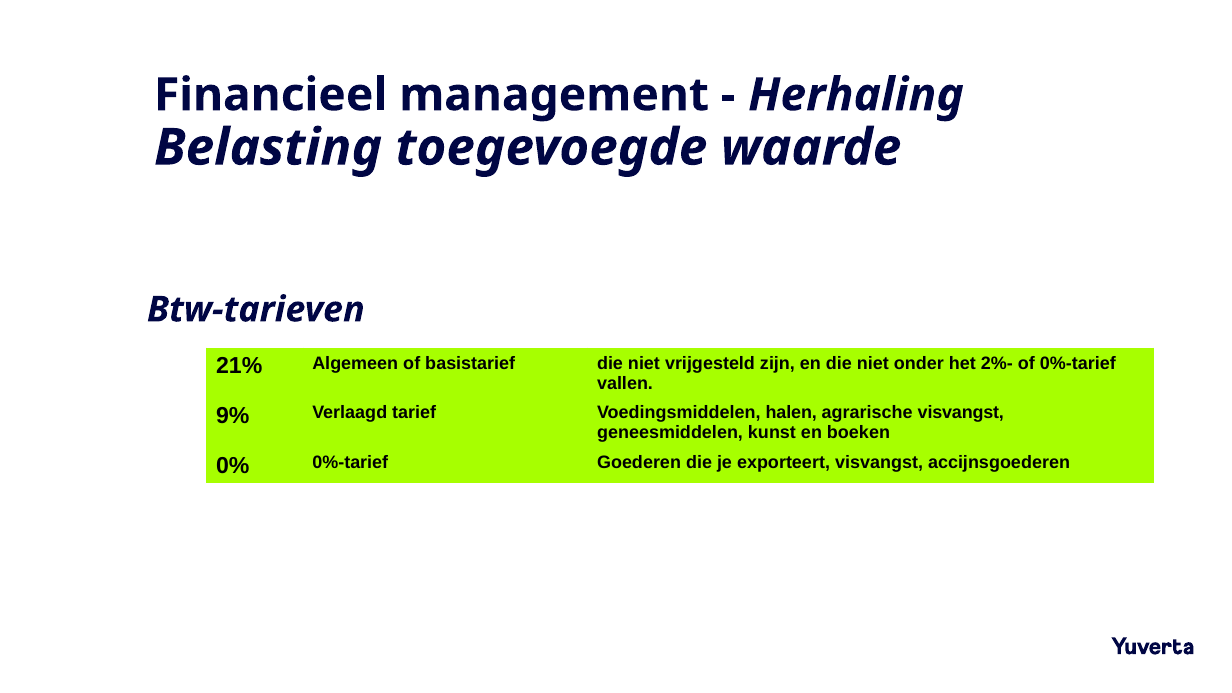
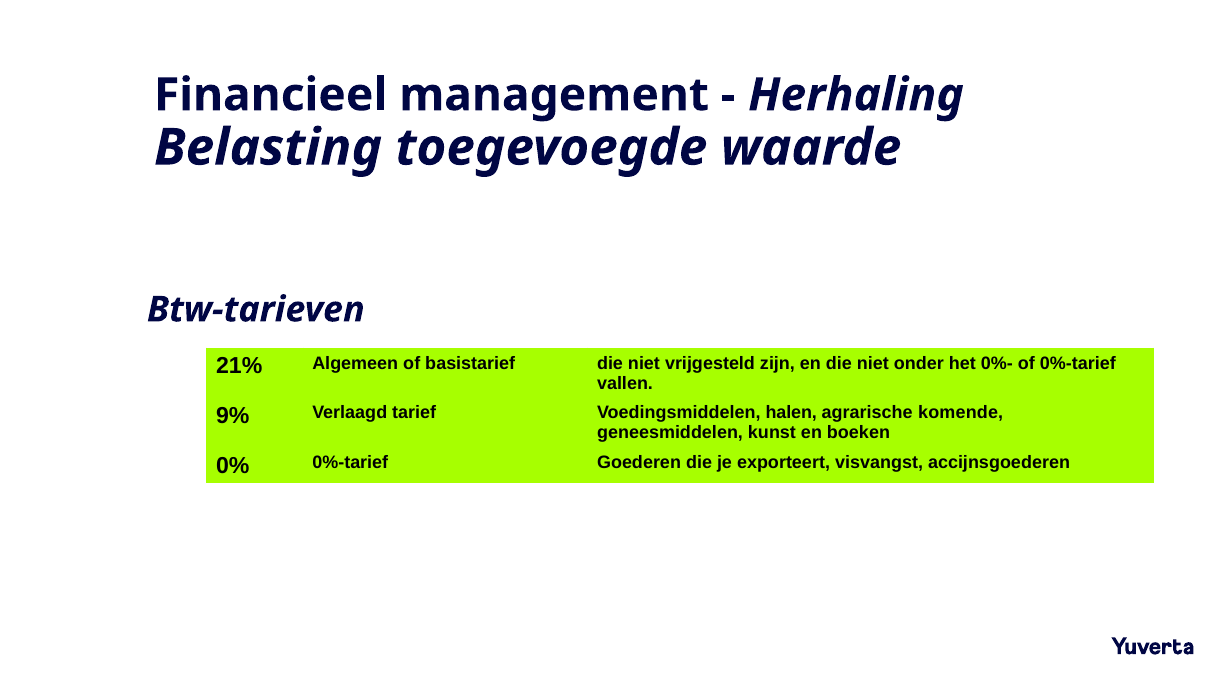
2%-: 2%- -> 0%- (997, 363)
agrarische visvangst: visvangst -> komende (961, 413)
